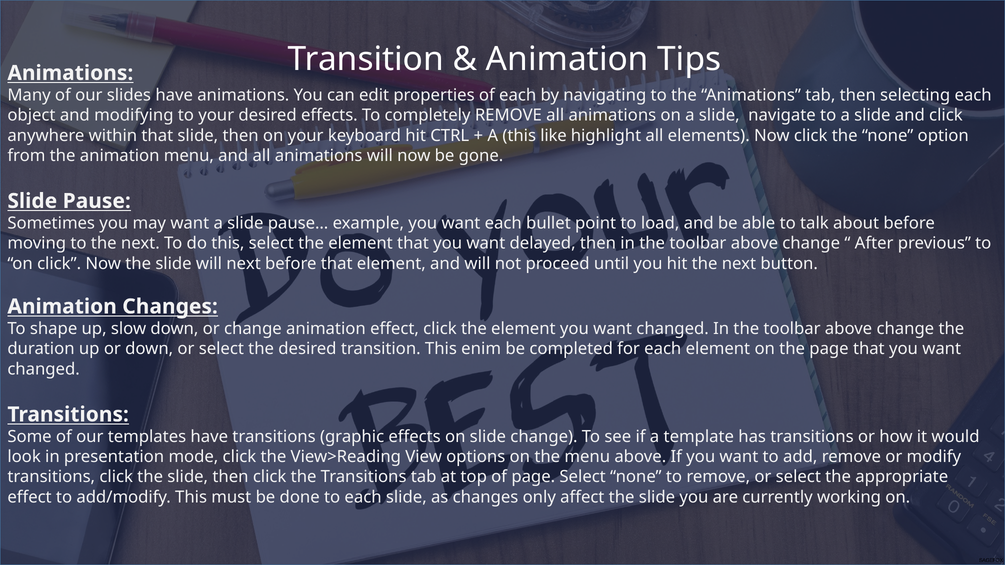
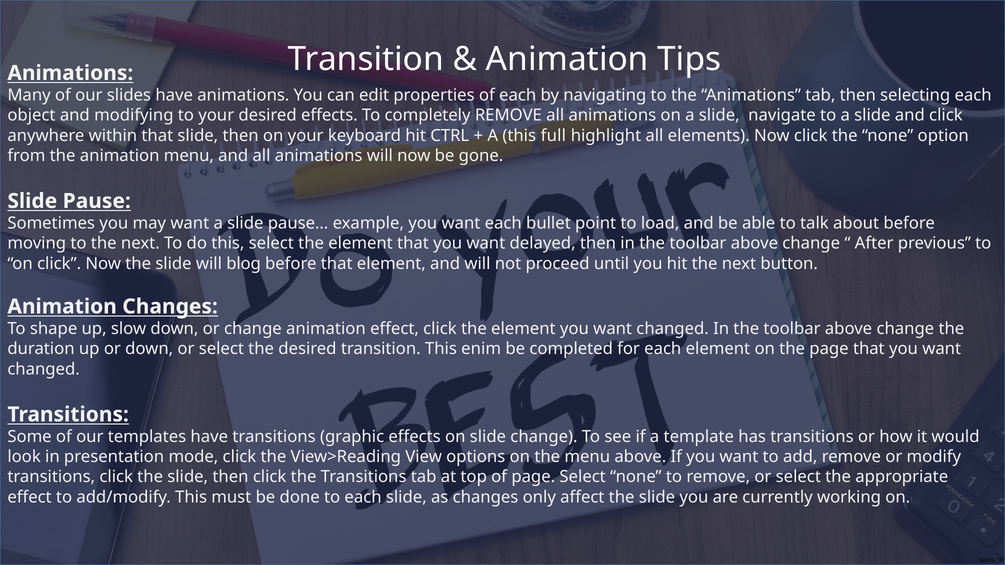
like: like -> full (553, 136)
will next: next -> blog (244, 264)
